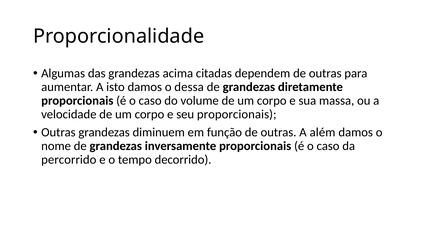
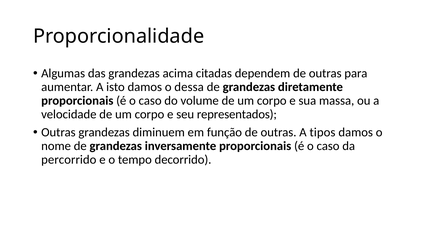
seu proporcionais: proporcionais -> representados (237, 114)
além: além -> tipos (322, 132)
